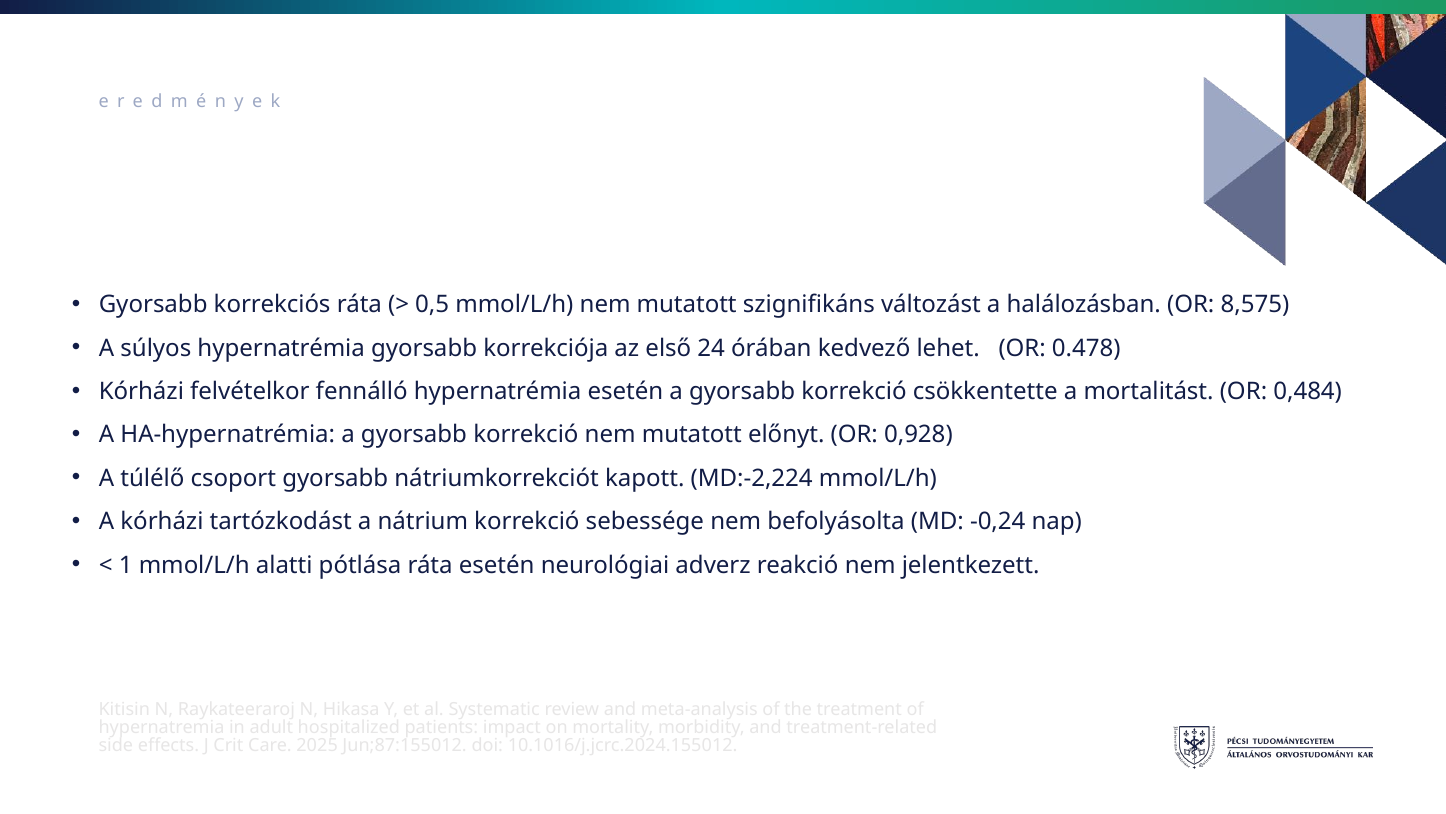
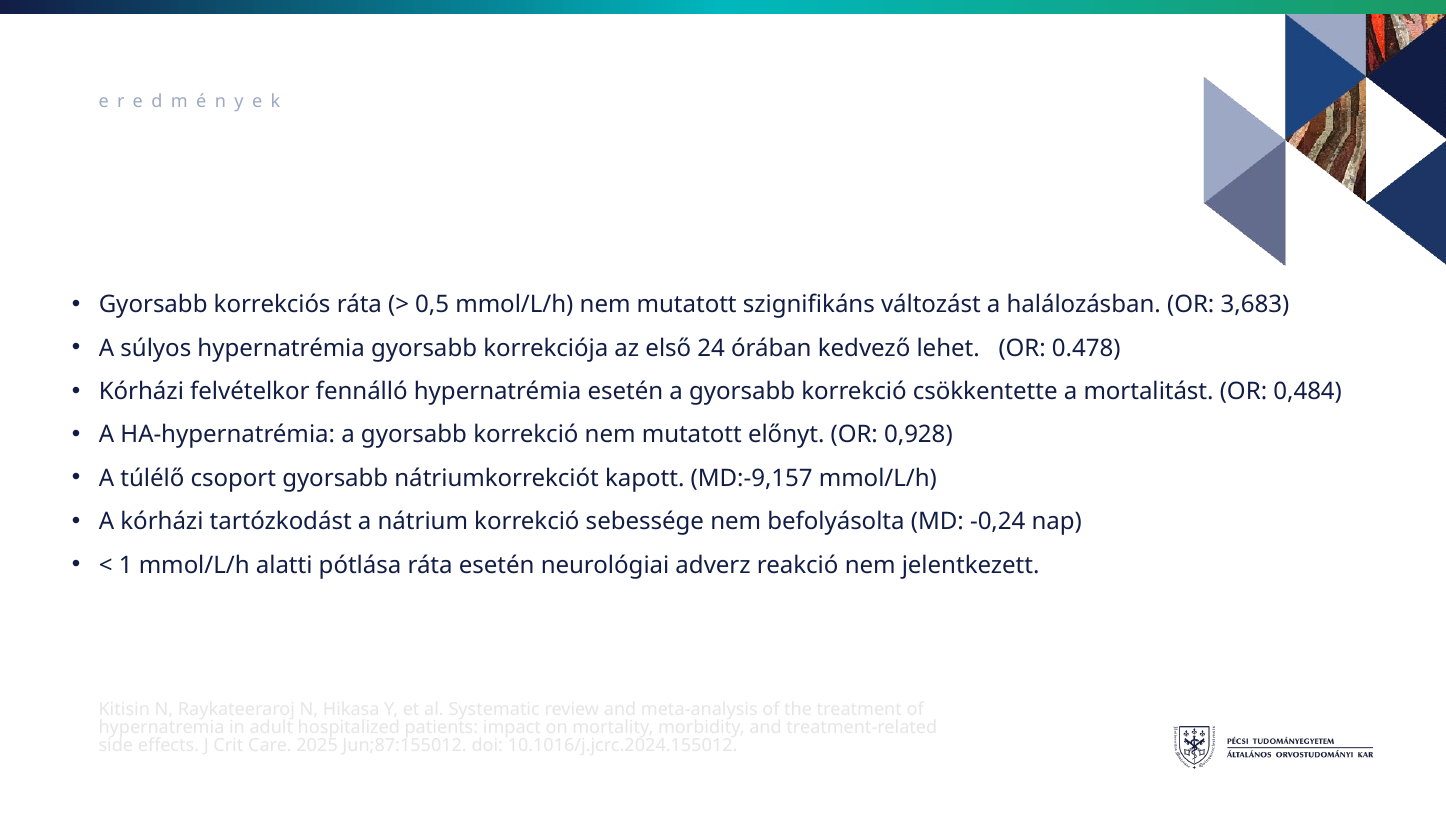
8,575: 8,575 -> 3,683 (1255, 305)
MD:-2,224: MD:-2,224 -> MD:-9,157 (752, 478)
